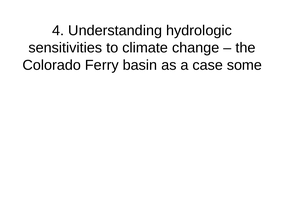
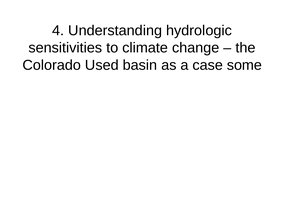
Ferry: Ferry -> Used (102, 65)
